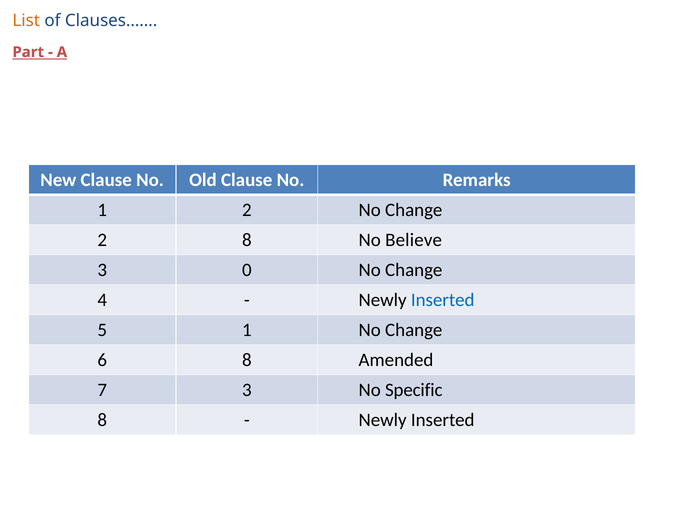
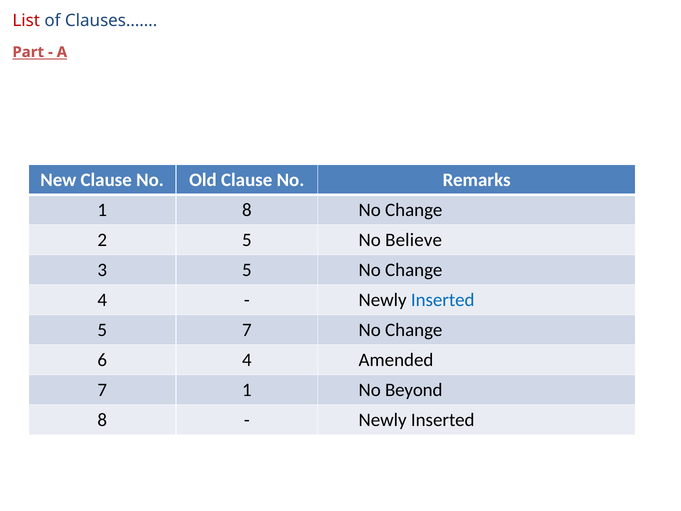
List colour: orange -> red (26, 20)
1 2: 2 -> 8 (247, 210)
2 8: 8 -> 5 (247, 240)
3 0: 0 -> 5 (247, 270)
5 1: 1 -> 7 (247, 330)
6 8: 8 -> 4 (247, 360)
7 3: 3 -> 1 (247, 390)
Specific: Specific -> Beyond (414, 390)
